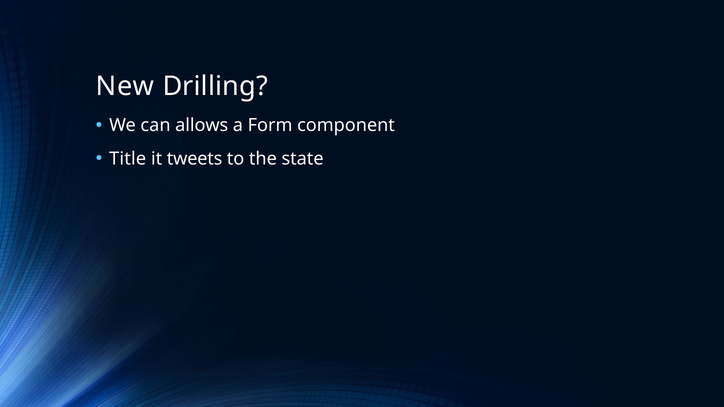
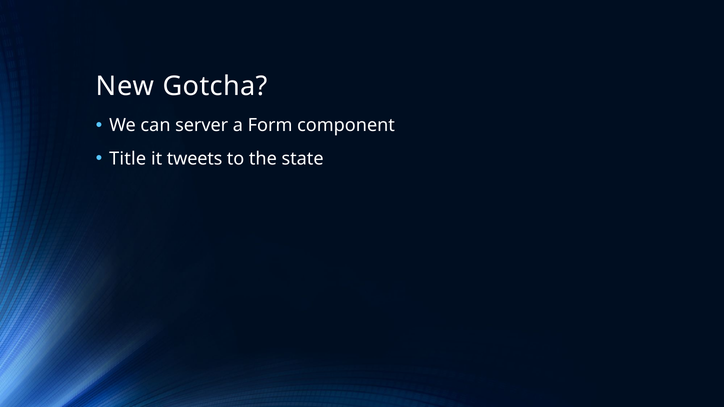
Drilling: Drilling -> Gotcha (215, 86)
allows: allows -> server (202, 126)
